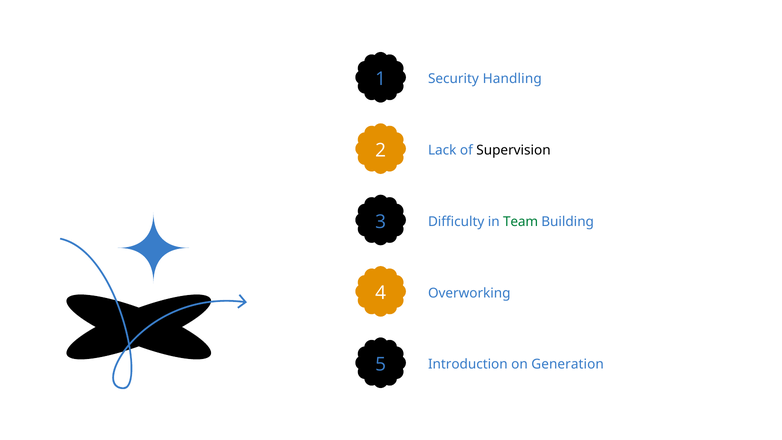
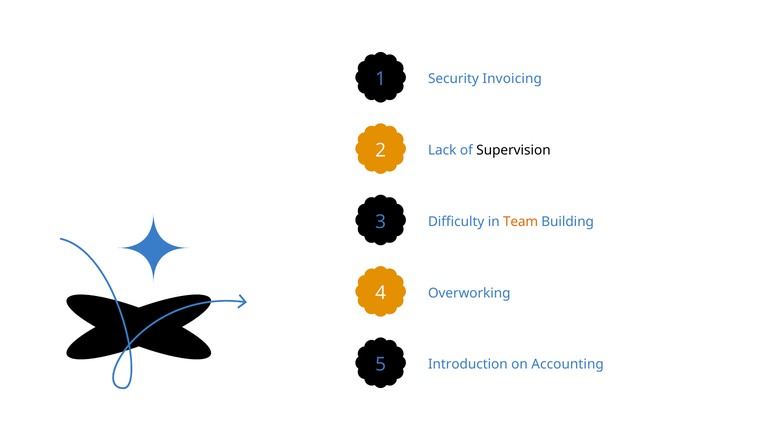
Handling: Handling -> Invoicing (512, 79)
Team colour: green -> orange (521, 222)
Generation: Generation -> Accounting (568, 364)
